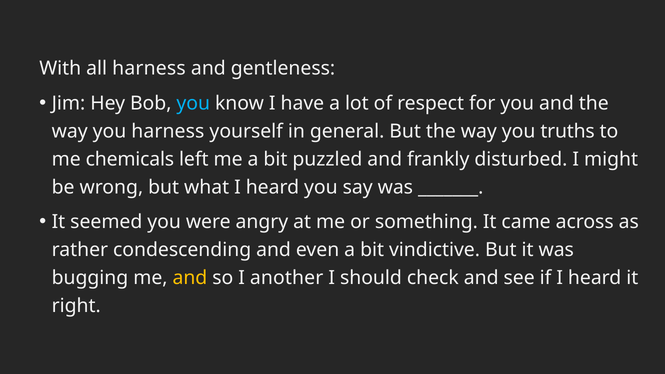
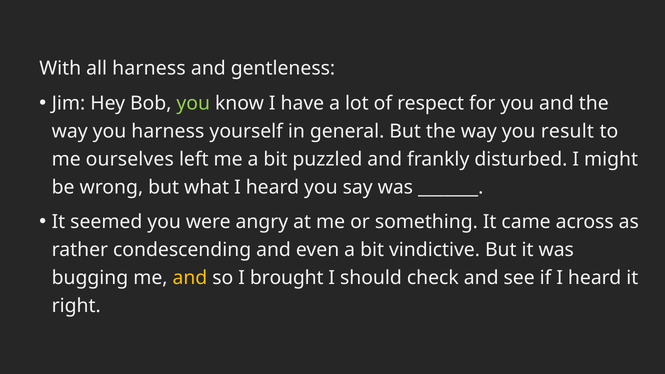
you colour: light blue -> light green (193, 103)
truths: truths -> result (567, 131)
chemicals: chemicals -> ourselves (130, 159)
another: another -> brought (287, 278)
